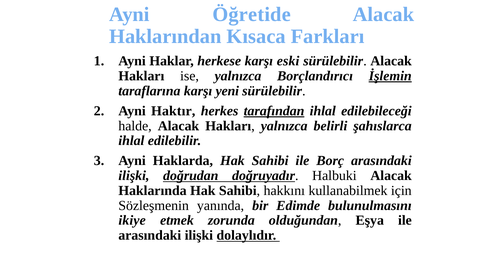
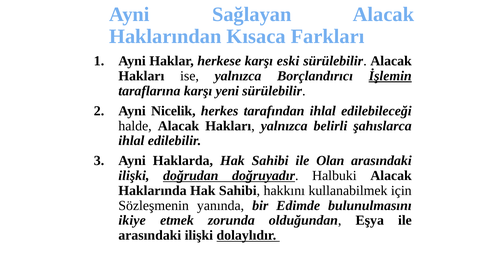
Öğretide: Öğretide -> Sağlayan (252, 14)
Haktır: Haktır -> Nicelik (173, 111)
tarafından underline: present -> none (274, 111)
Borç: Borç -> Olan (330, 161)
